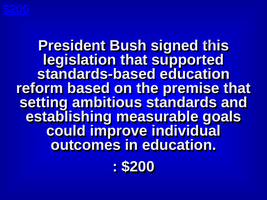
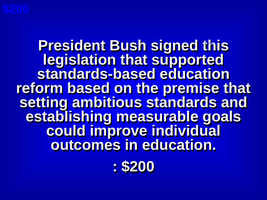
$200 underline: present -> none (16, 9)
